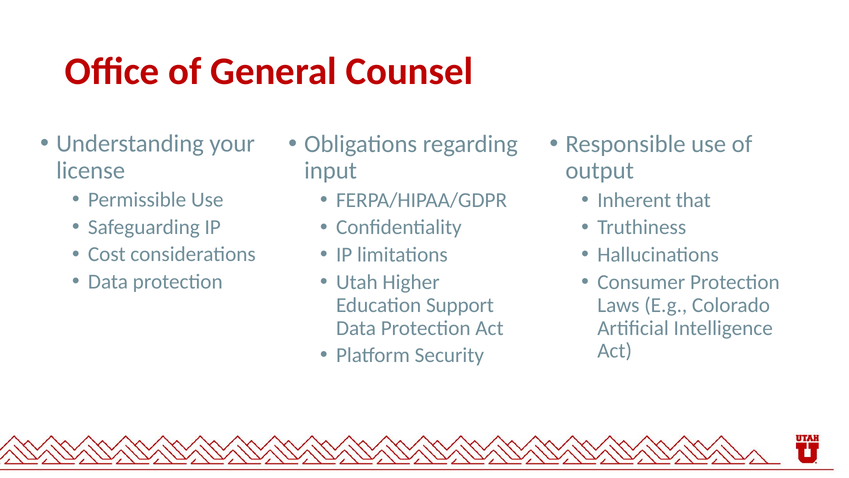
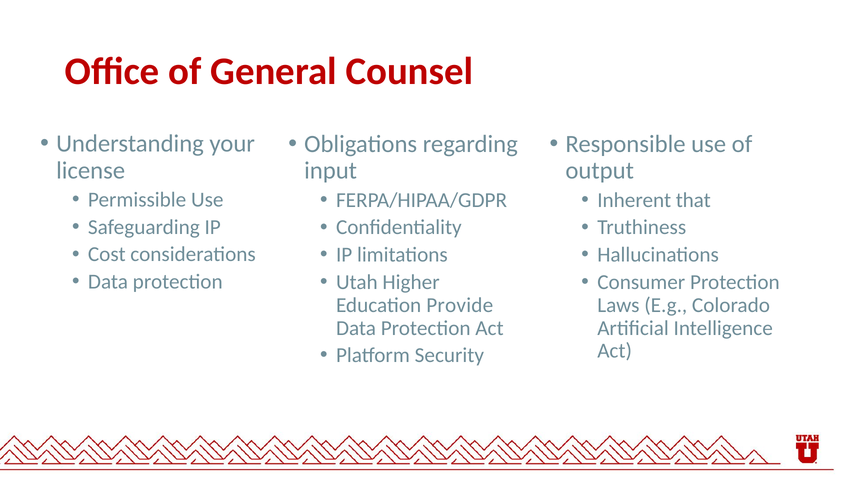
Support: Support -> Provide (460, 305)
